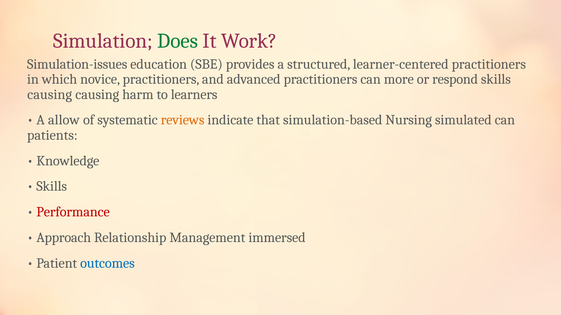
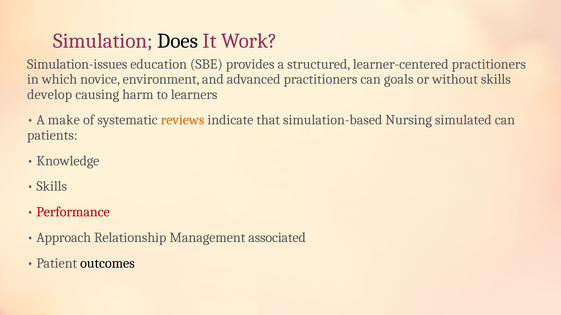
Does colour: green -> black (178, 41)
novice practitioners: practitioners -> environment (161, 79)
more: more -> goals (399, 79)
respond: respond -> without (455, 79)
causing: causing -> develop (50, 95)
allow: allow -> make (64, 120)
immersed: immersed -> associated (277, 238)
outcomes colour: blue -> black (107, 264)
